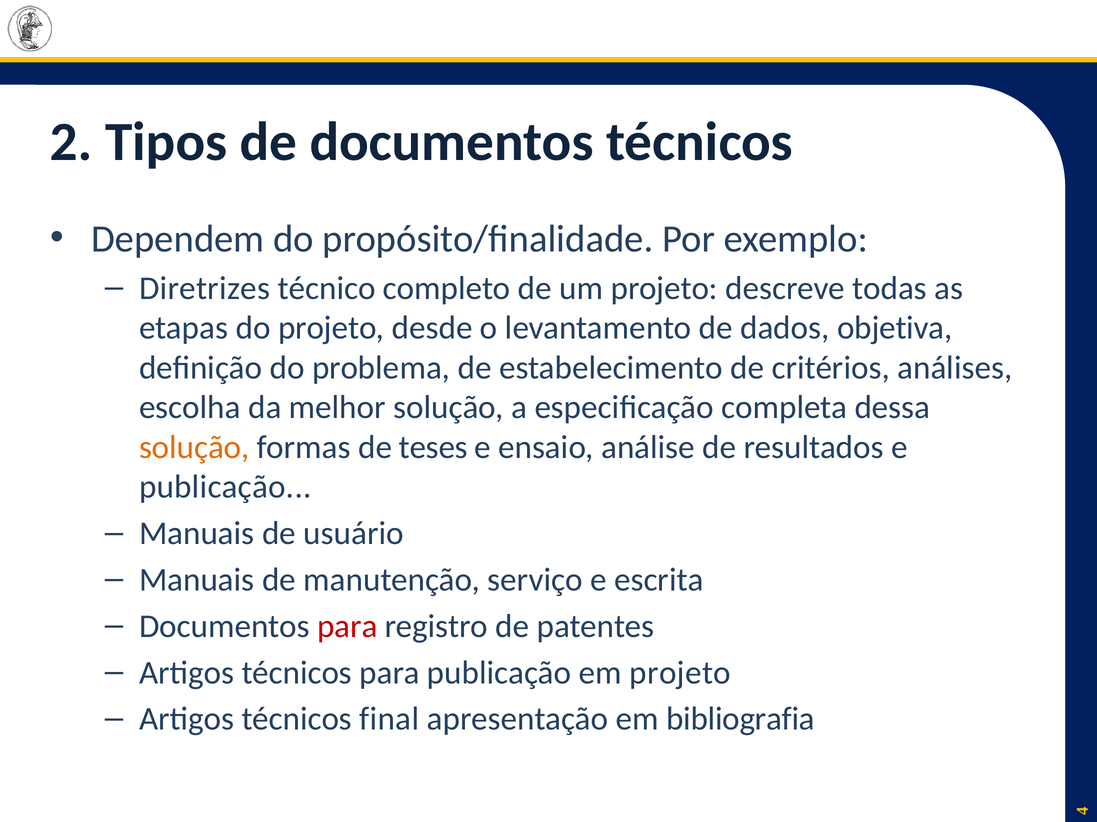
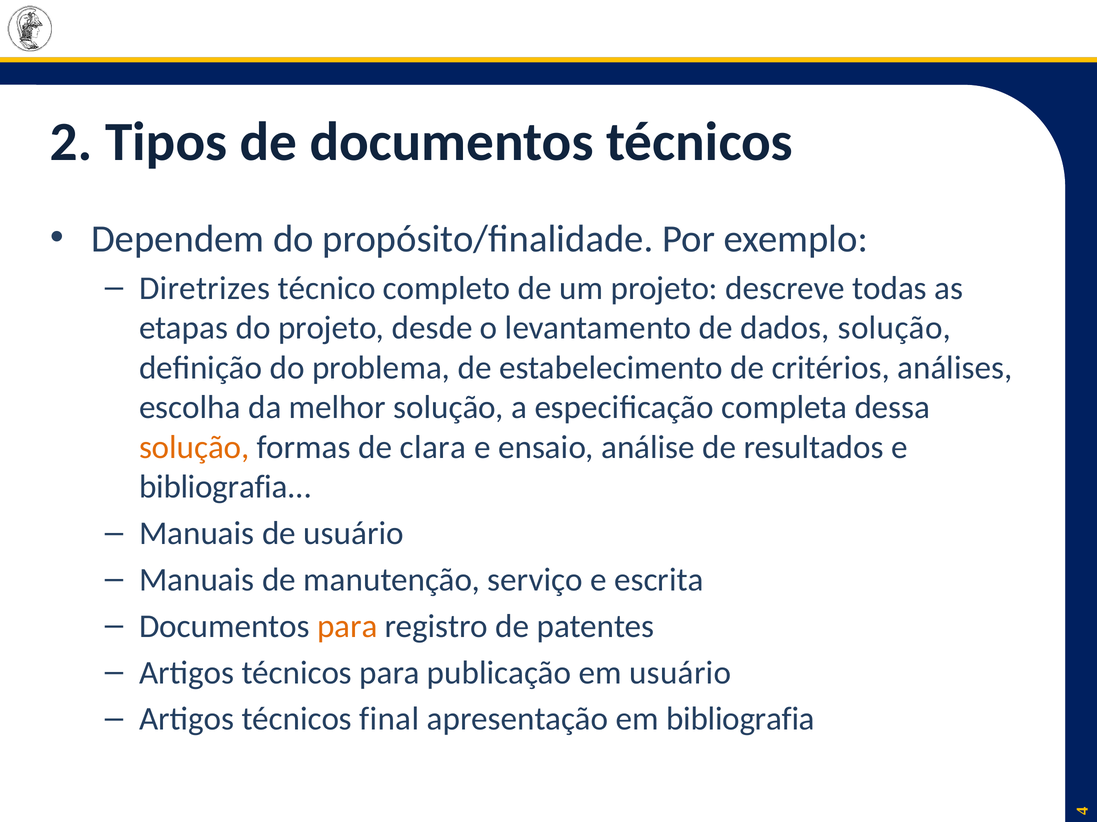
dados objetiva: objetiva -> solução (894, 328)
teses: teses -> clara (433, 448)
publicação: publicação -> bibliografia (226, 487)
para colour: red -> orange (347, 627)
em projeto: projeto -> usuário (680, 673)
